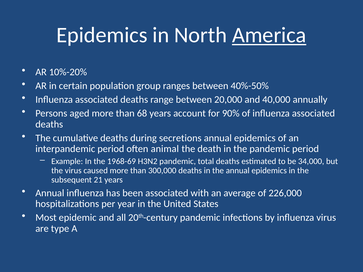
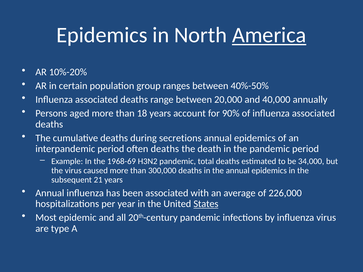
68: 68 -> 18 (142, 113)
often animal: animal -> deaths (165, 149)
States underline: none -> present (206, 204)
